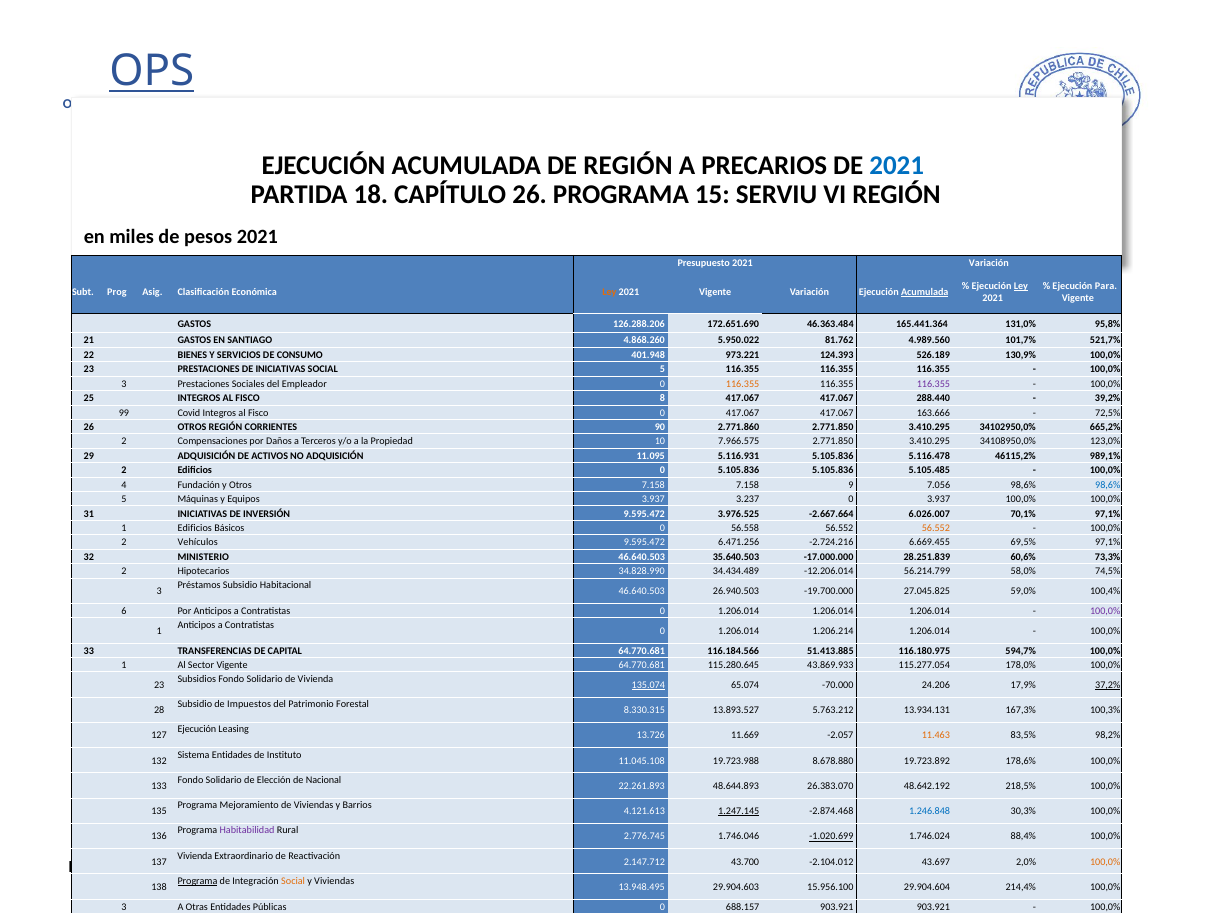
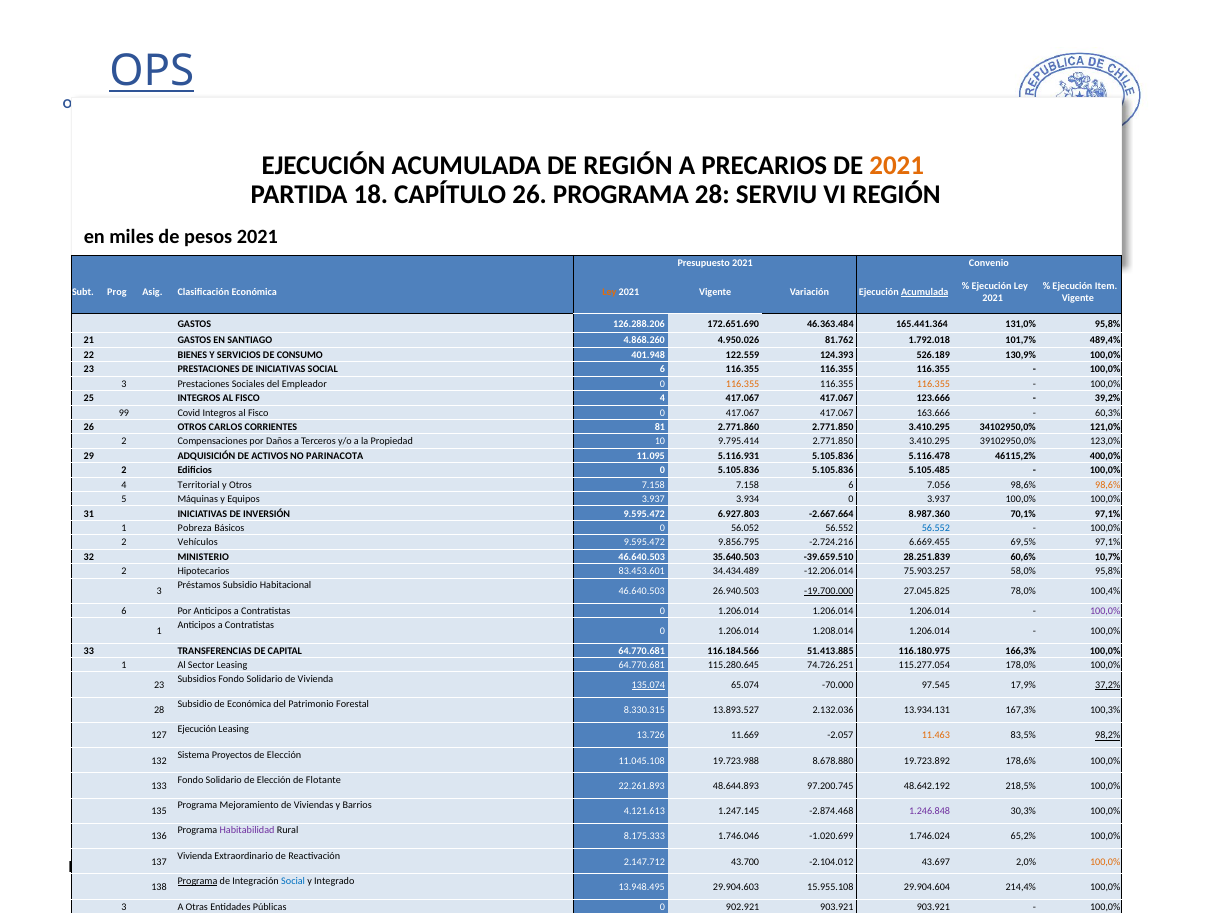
2021 colour: blue -> orange (897, 166)
PROGRAMA 15: 15 -> 28 (712, 195)
2021 Variación: Variación -> Convenio (989, 264)
Ley underline: present -> none (1021, 286)
Ejecución Para: Para -> Item (1106, 286)
5.950.022: 5.950.022 -> 4.950.026 (739, 340)
4.989.560: 4.989.560 -> 1.792.018 (929, 340)
521,7%: 521,7% -> 489,4% (1105, 340)
973.221: 973.221 -> 122.559 (743, 355)
SOCIAL 5: 5 -> 6 (662, 369)
116.355 colour: purple -> orange (933, 384)
FISCO 8: 8 -> 4 (662, 398)
288.440: 288.440 -> 123.666 (933, 398)
72,5%: 72,5% -> 60,3% (1108, 413)
OTROS REGIÓN: REGIÓN -> CARLOS (225, 427)
90: 90 -> 81 (660, 427)
665,2%: 665,2% -> 121,0% (1105, 427)
7.966.575: 7.966.575 -> 9.795.414 (739, 441)
34108950,0%: 34108950,0% -> 39102950,0% (1008, 441)
NO ADQUISICIÓN: ADQUISICIÓN -> PARINACOTA (335, 456)
989,1%: 989,1% -> 400,0% (1105, 456)
Fundación: Fundación -> Territorial (199, 485)
7.158 9: 9 -> 6 (851, 485)
98,6% colour: blue -> orange (1108, 485)
3.237: 3.237 -> 3.934 (748, 499)
3.976.525: 3.976.525 -> 6.927.803 (739, 514)
6.026.007: 6.026.007 -> 8.987.360 (929, 514)
1 Edificios: Edificios -> Pobreza (195, 528)
56.558: 56.558 -> 56.052 (745, 528)
56.552 colour: orange -> blue (936, 528)
6.471.256: 6.471.256 -> 9.856.795 (739, 542)
-17.000.000: -17.000.000 -> -39.659.510 (829, 557)
73,3%: 73,3% -> 10,7% (1108, 557)
34.828.990: 34.828.990 -> 83.453.601 (642, 571)
56.214.799: 56.214.799 -> 75.903.257 (927, 571)
58,0% 74,5%: 74,5% -> 95,8% (1108, 571)
-19.700.000 underline: none -> present (829, 591)
59,0%: 59,0% -> 78,0% (1023, 591)
1.206.214: 1.206.214 -> 1.208.014 (833, 631)
594,7%: 594,7% -> 166,3% (1021, 651)
Sector Vigente: Vigente -> Leasing (232, 665)
43.869.933: 43.869.933 -> 74.726.251 (830, 665)
24.206: 24.206 -> 97.545 (936, 685)
de Impuestos: Impuestos -> Económica (249, 704)
5.763.212: 5.763.212 -> 2.132.036 (833, 710)
98,2% underline: none -> present (1108, 735)
Sistema Entidades: Entidades -> Proyectos (232, 755)
Instituto: Instituto -> Elección (284, 755)
de Nacional: Nacional -> Flotante (323, 780)
26.383.070: 26.383.070 -> 97.200.745 (830, 786)
1.247.145 underline: present -> none (739, 811)
1.246.848 colour: blue -> purple (930, 811)
2.776.745: 2.776.745 -> 8.175.333 (644, 836)
-1.020.699 underline: present -> none (831, 836)
88,4%: 88,4% -> 65,2% (1023, 836)
Social colour: orange -> blue (293, 881)
y Viviendas: Viviendas -> Integrado (334, 881)
15.956.100: 15.956.100 -> 15.955.108 (830, 887)
688.157: 688.157 -> 902.921 (743, 907)
